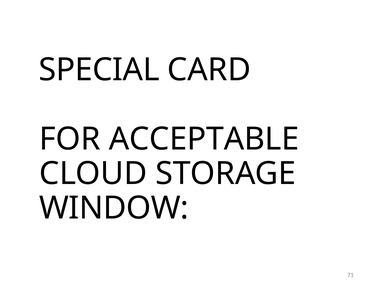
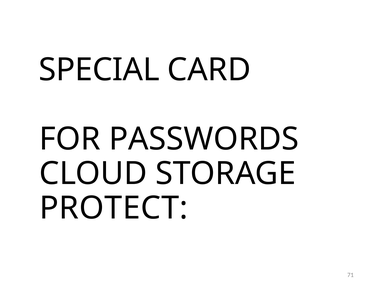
ACCEPTABLE: ACCEPTABLE -> PASSWORDS (204, 139)
WINDOW: WINDOW -> PROTECT (114, 208)
